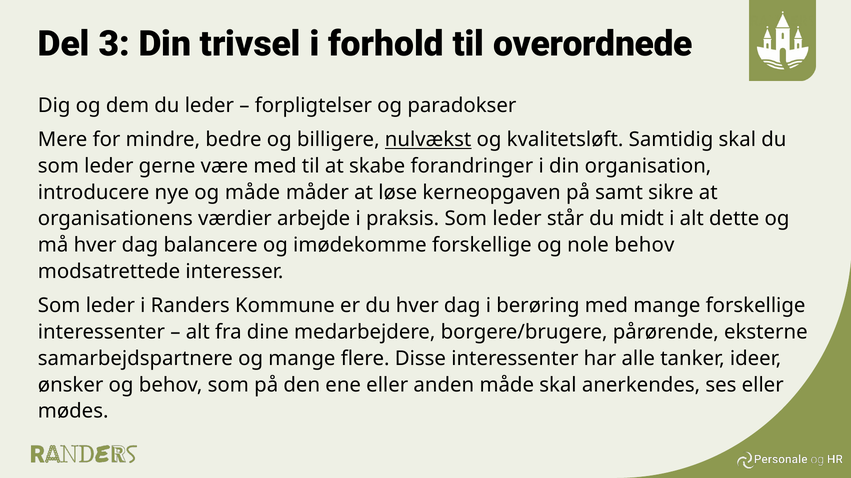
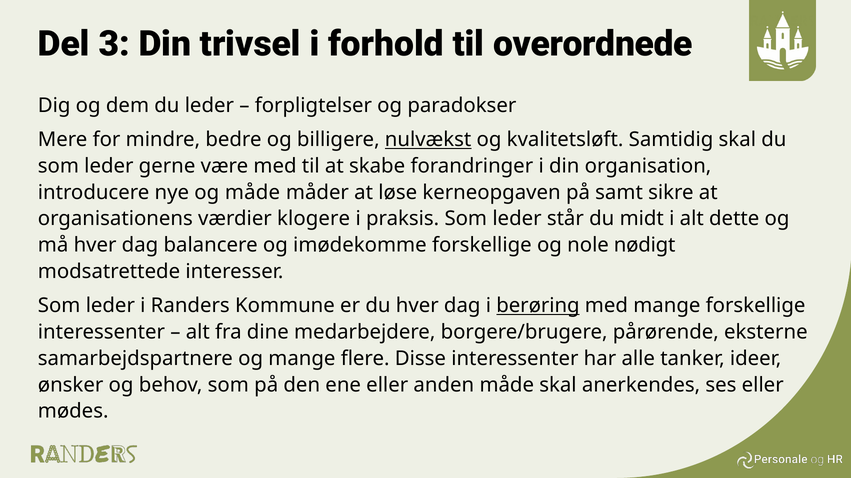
arbejde: arbejde -> klogere (314, 219)
nole behov: behov -> nødigt (645, 245)
berøring underline: none -> present (538, 306)
